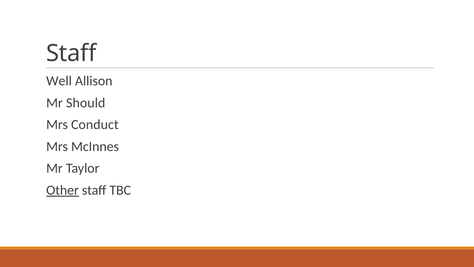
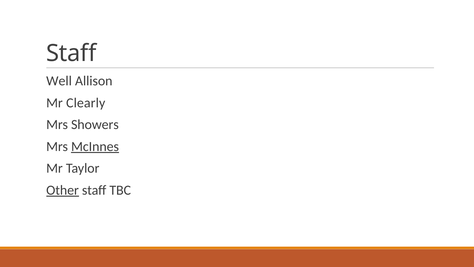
Should: Should -> Clearly (86, 103)
Conduct: Conduct -> Showers (95, 125)
McInnes underline: none -> present (95, 146)
